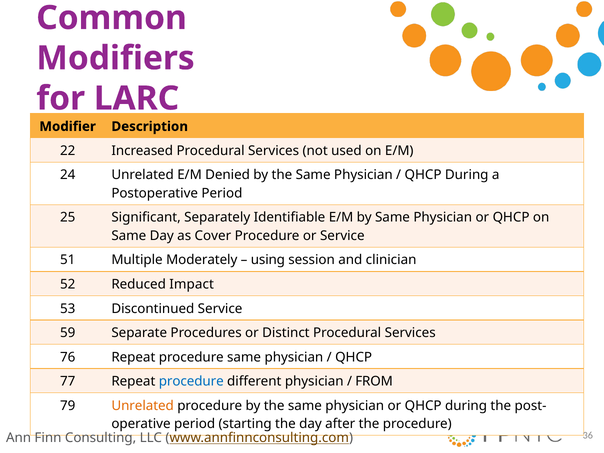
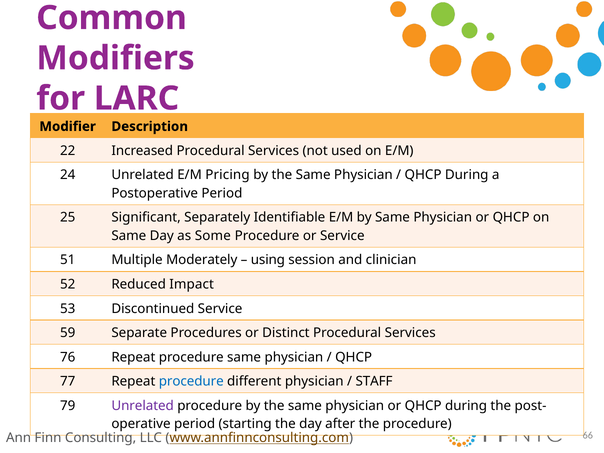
Denied: Denied -> Pricing (227, 175)
Cover: Cover -> Some (213, 236)
FROM: FROM -> STAFF (374, 381)
Unrelated colour: orange -> purple (143, 406)
36: 36 -> 66 (588, 435)
